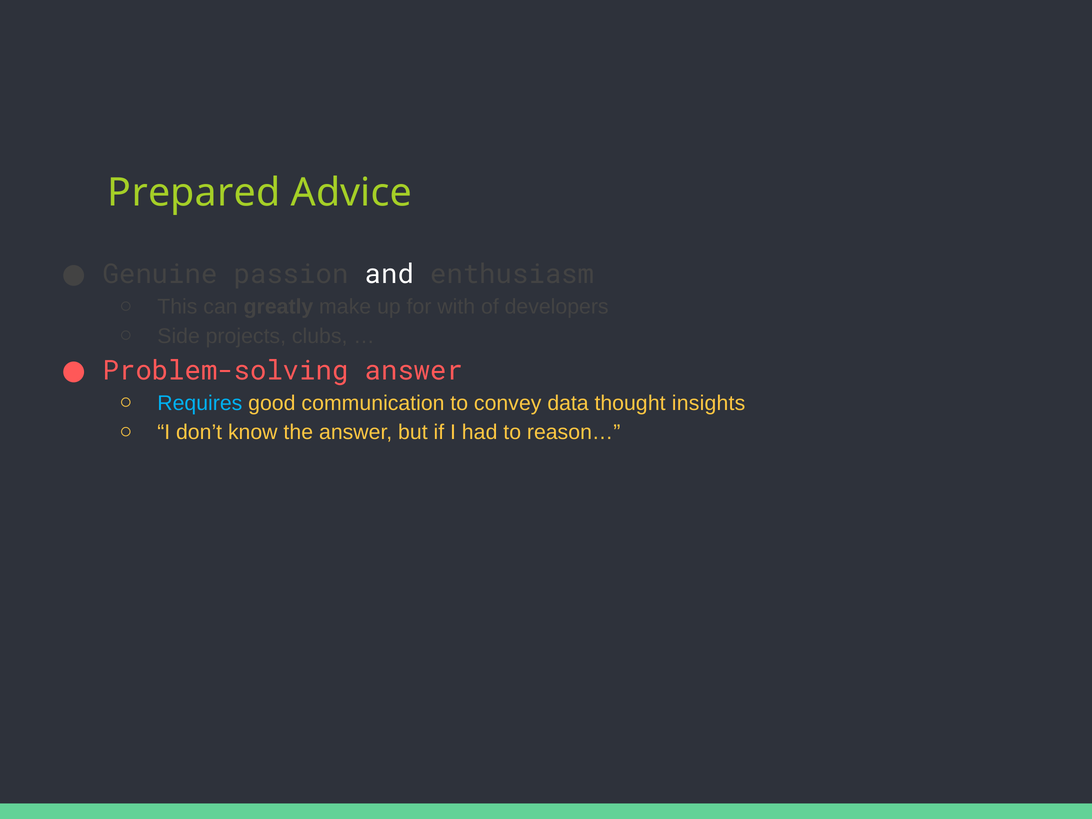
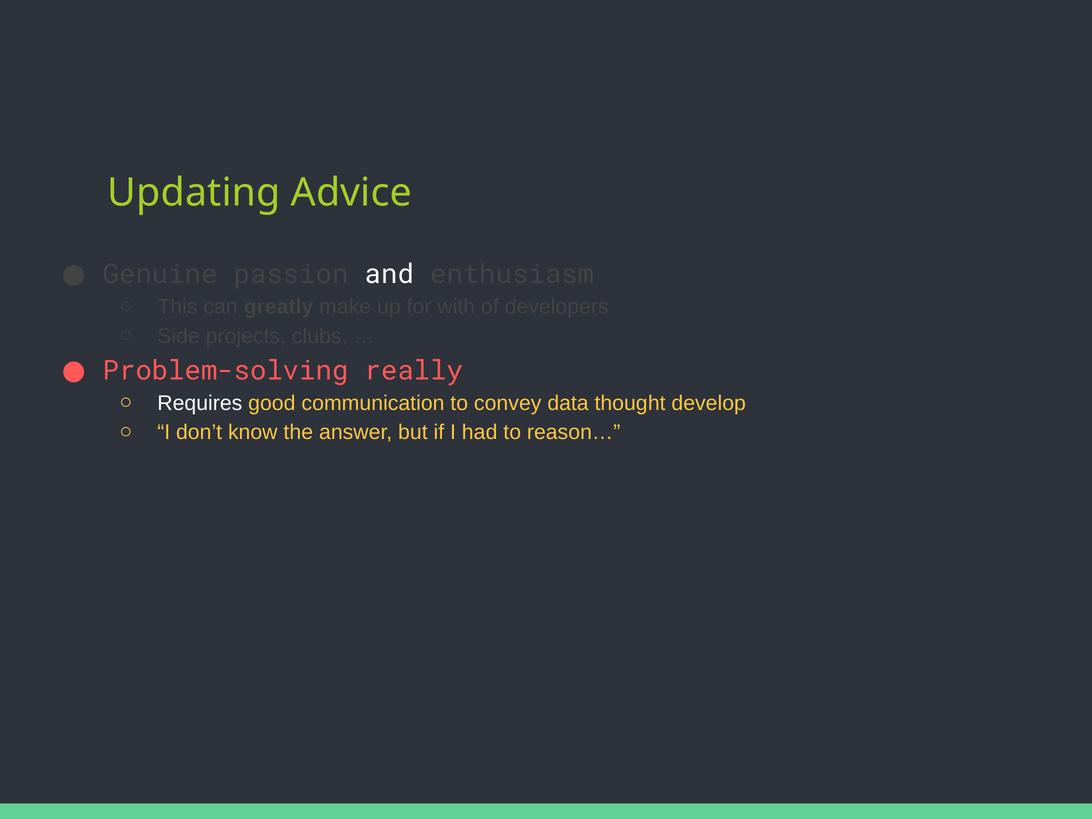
Prepared: Prepared -> Updating (194, 193)
Problem-solving answer: answer -> really (414, 371)
Requires colour: light blue -> white (200, 403)
insights: insights -> develop (709, 403)
